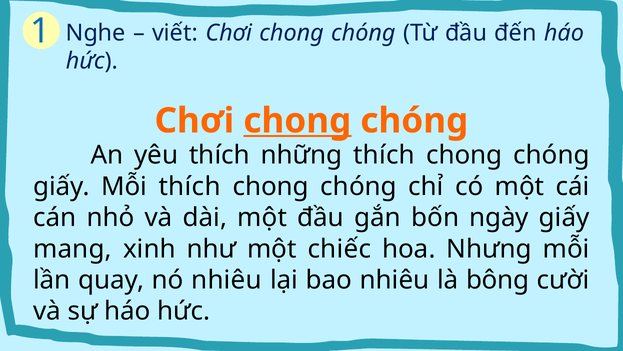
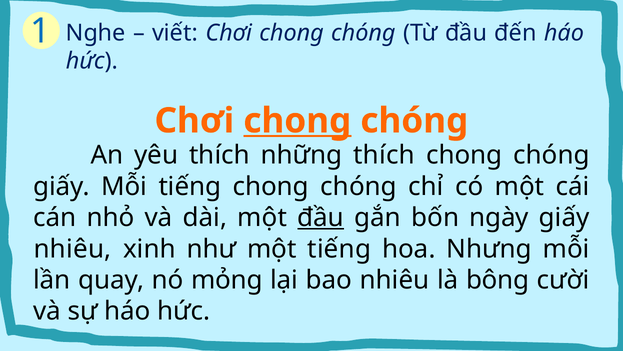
Mỗi thích: thích -> tiếng (190, 187)
đầu underline: none -> present (321, 218)
mang: mang -> nhiêu (72, 249)
một chiếc: chiếc -> tiếng (339, 249)
nó nhiêu: nhiêu -> mỏng (227, 280)
